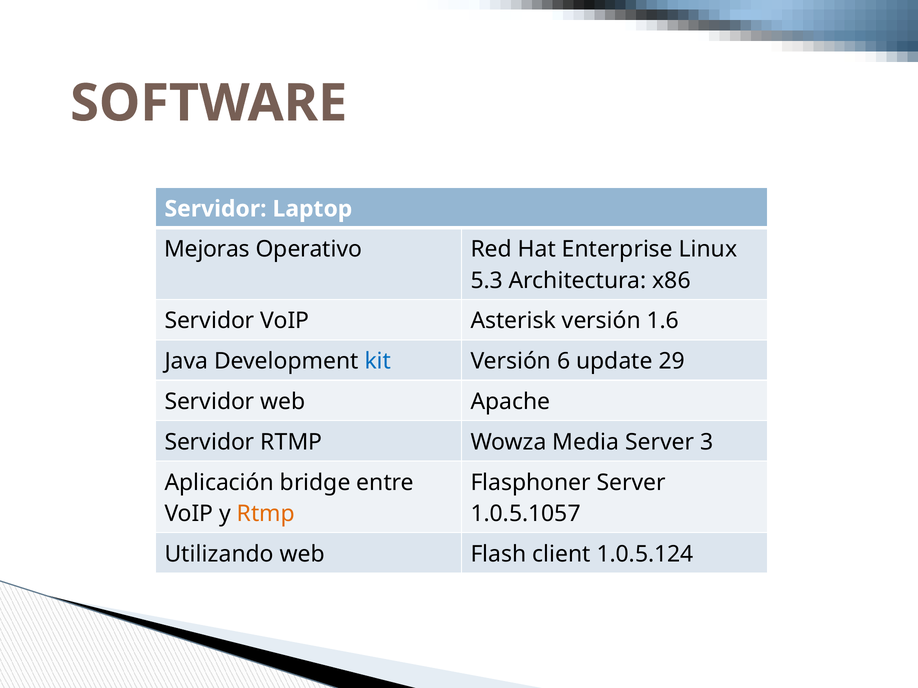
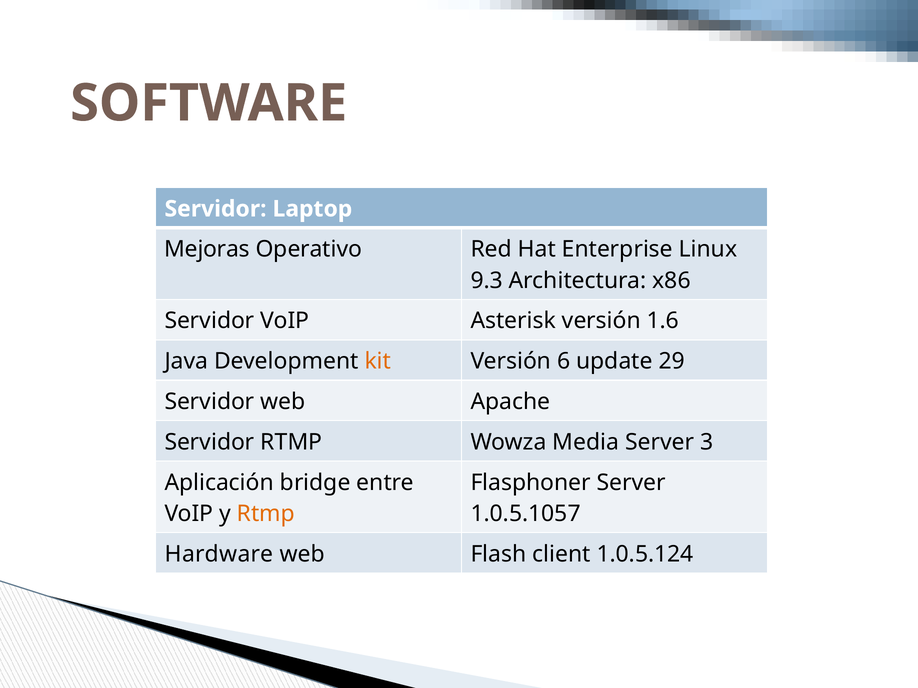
5.3: 5.3 -> 9.3 (487, 281)
kit colour: blue -> orange (378, 362)
Utilizando: Utilizando -> Hardware (219, 555)
